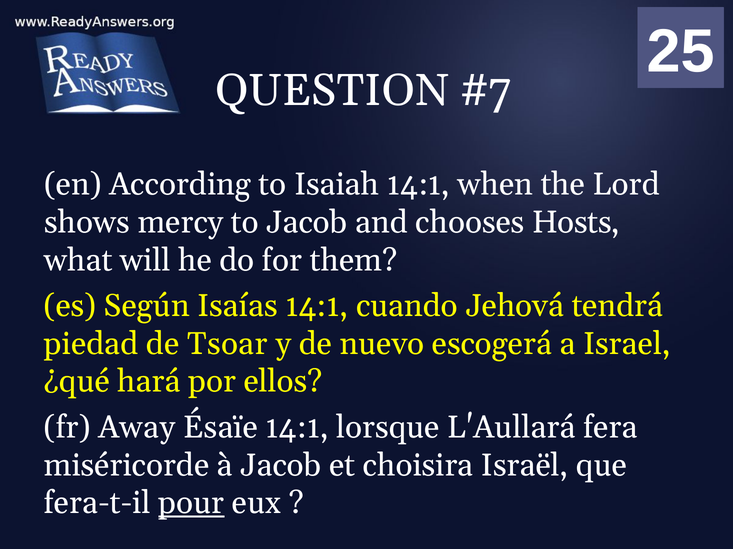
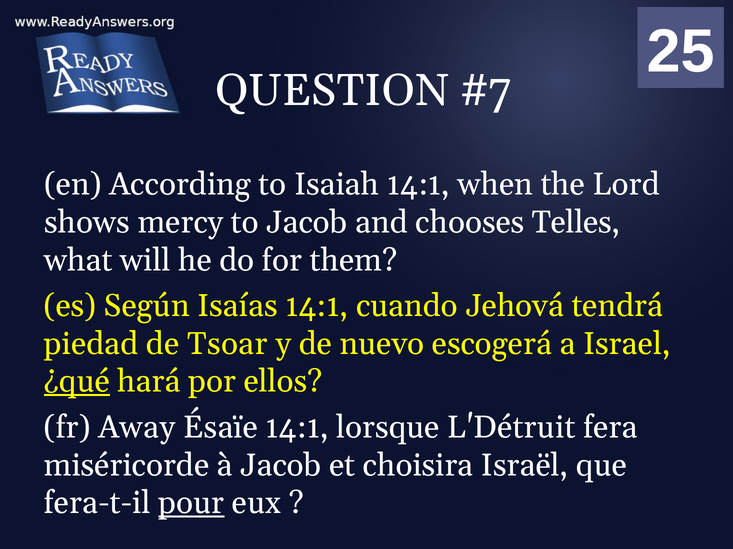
Hosts: Hosts -> Telles (576, 223)
¿qué underline: none -> present (77, 382)
L'Aullará: L'Aullará -> L'Détruit (511, 428)
